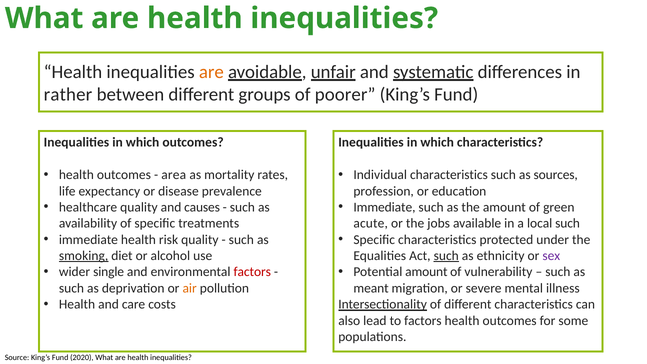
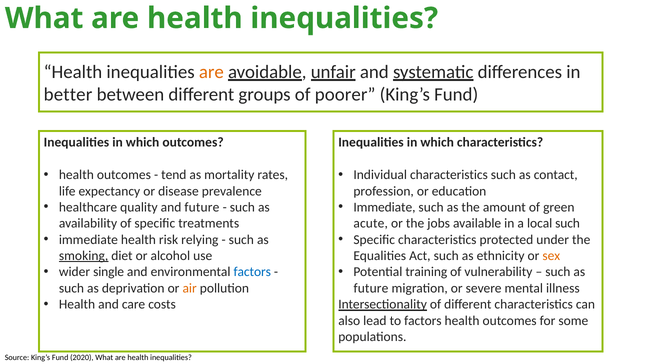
rather: rather -> better (68, 95)
area: area -> tend (174, 175)
sources: sources -> contact (556, 175)
and causes: causes -> future (202, 207)
risk quality: quality -> relying (200, 240)
such underline: present -> none (446, 256)
sex colour: purple -> orange (551, 256)
factors colour: red -> blue (252, 272)
Potential amount: amount -> training (426, 272)
meant: meant -> future (371, 288)
